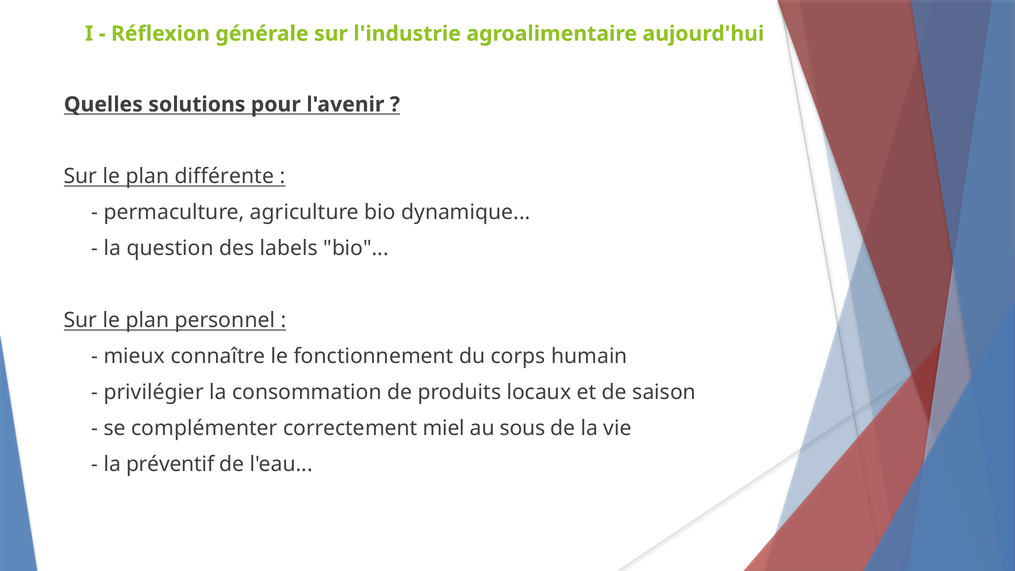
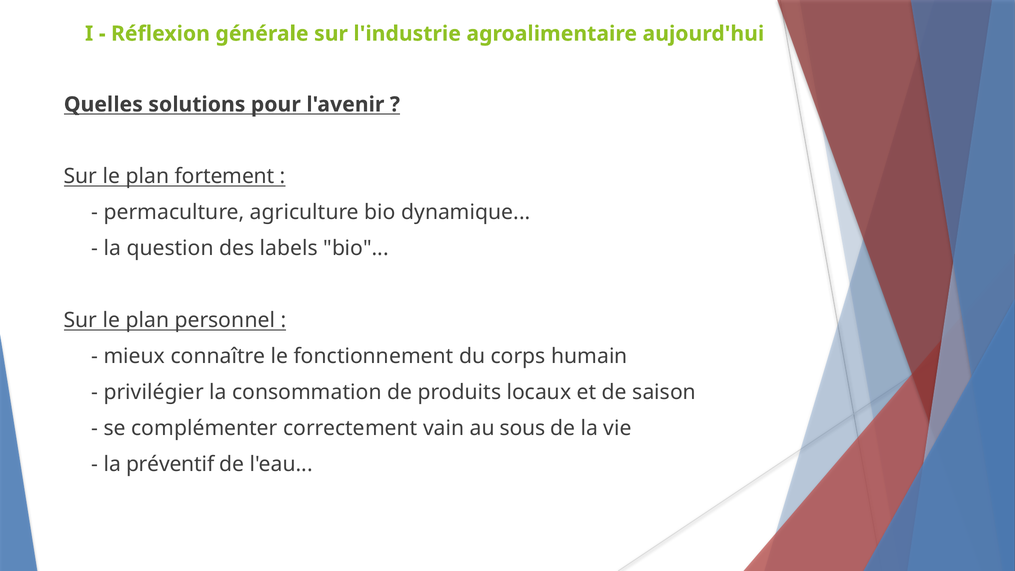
différente: différente -> fortement (225, 176)
miel: miel -> vain (444, 428)
